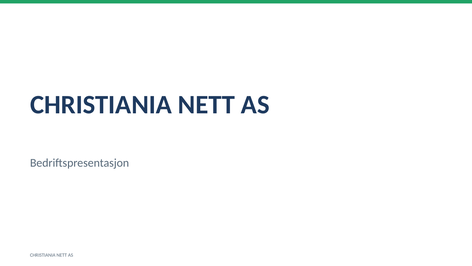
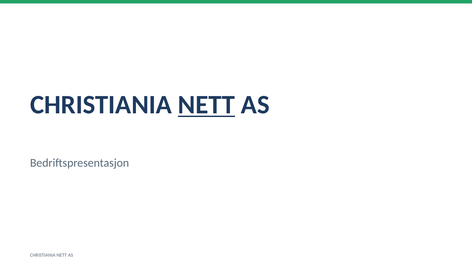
NETT underline: none -> present (206, 105)
